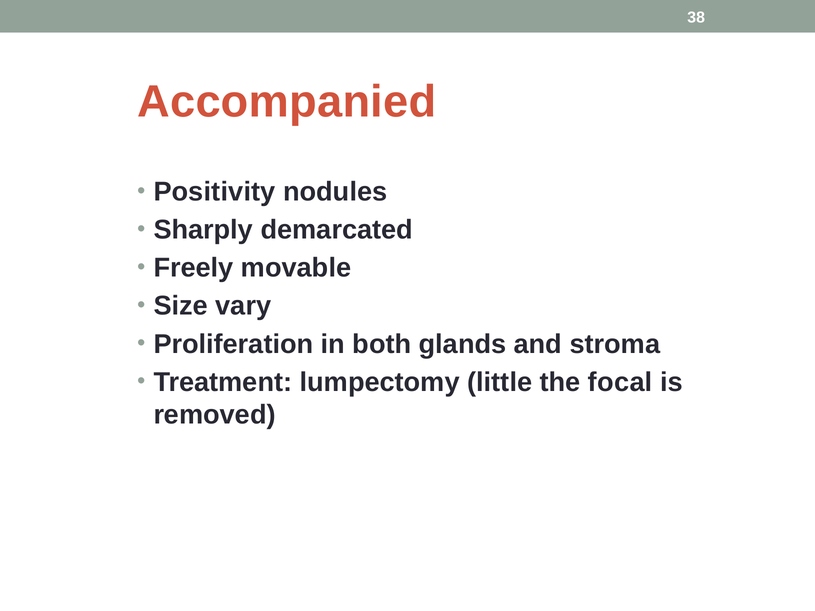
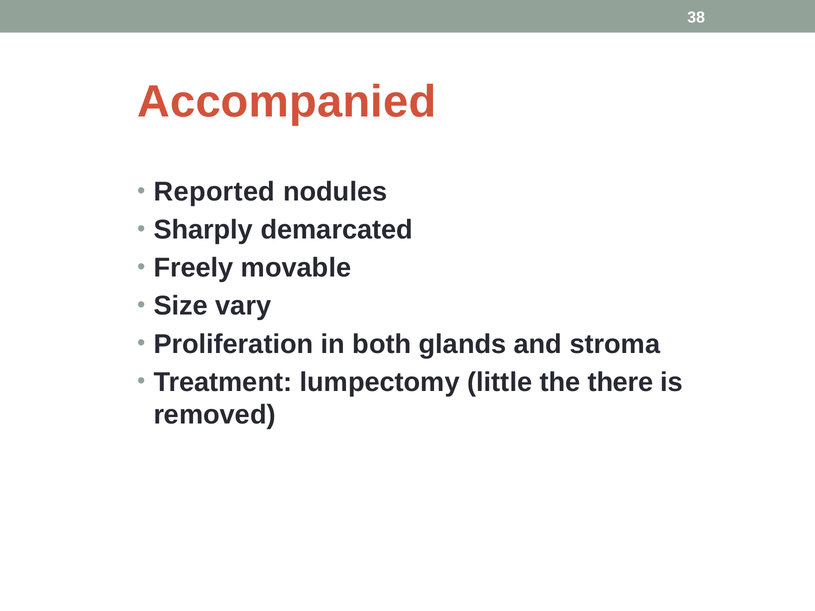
Positivity: Positivity -> Reported (214, 192)
focal: focal -> there (620, 382)
